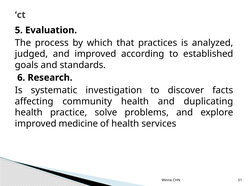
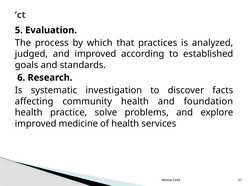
duplicating: duplicating -> foundation (208, 101)
